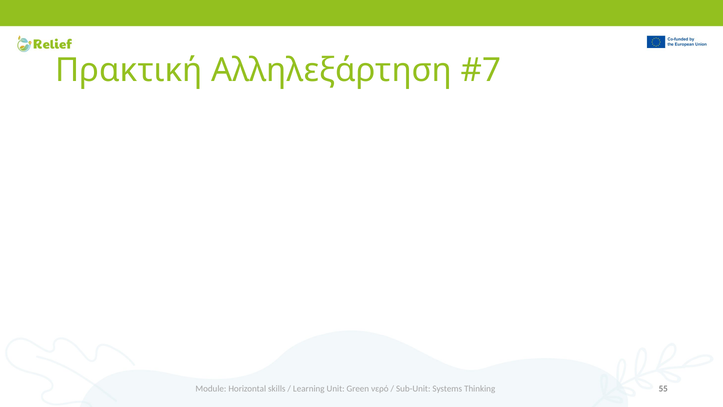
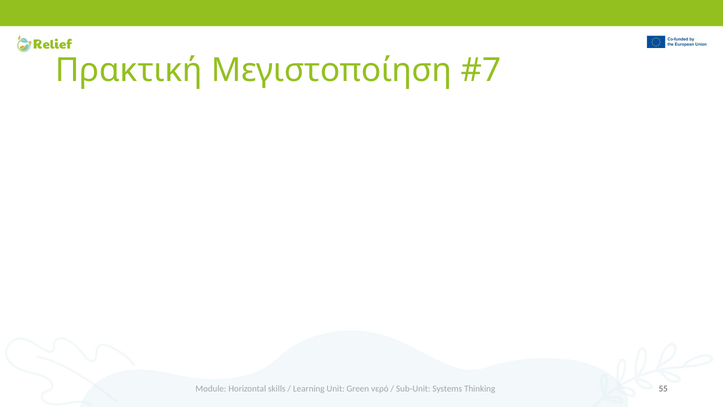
Αλληλεξάρτηση: Αλληλεξάρτηση -> Μεγιστοποίηση (332, 70)
